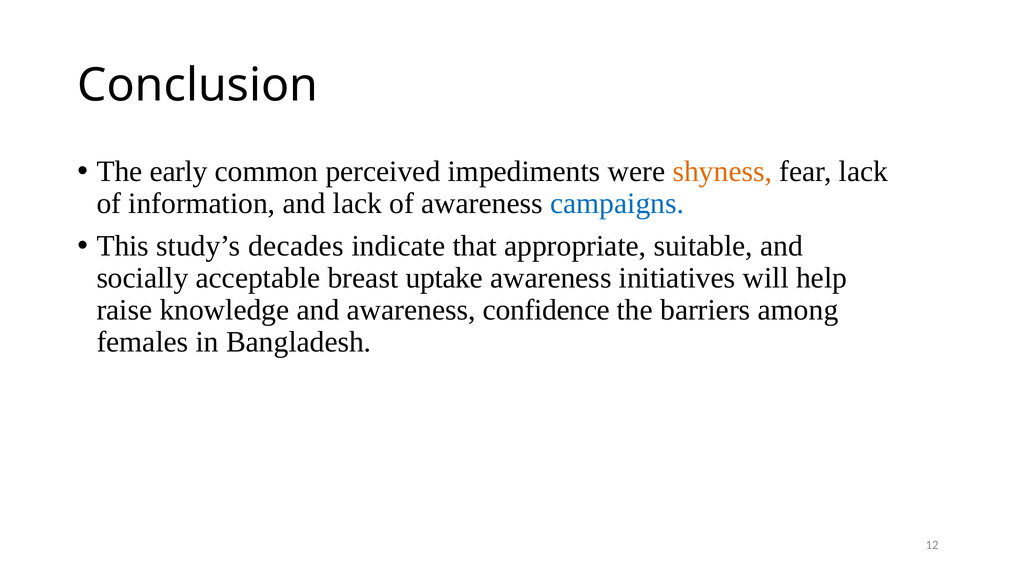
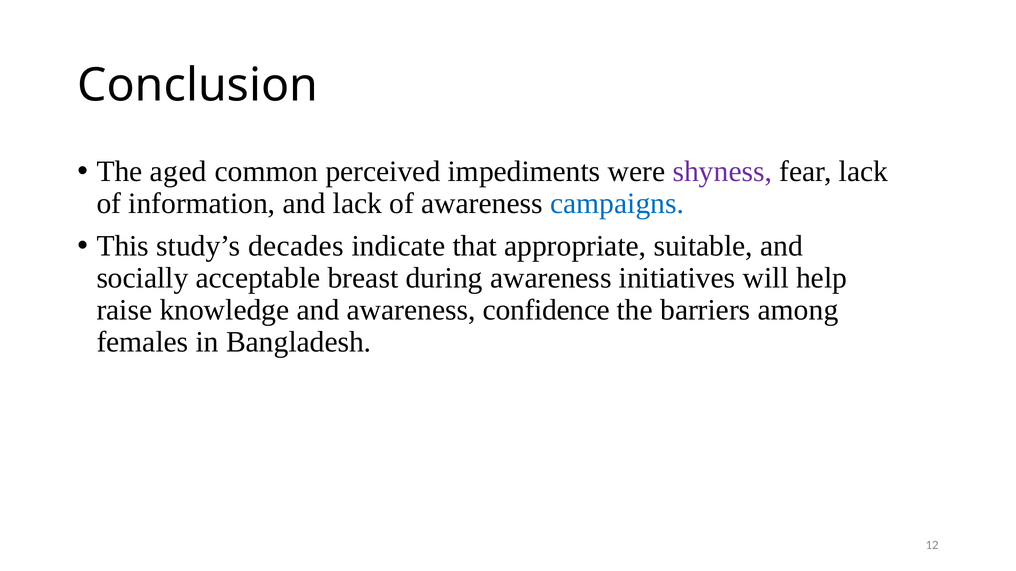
early: early -> aged (178, 172)
shyness colour: orange -> purple (722, 172)
uptake: uptake -> during (444, 278)
